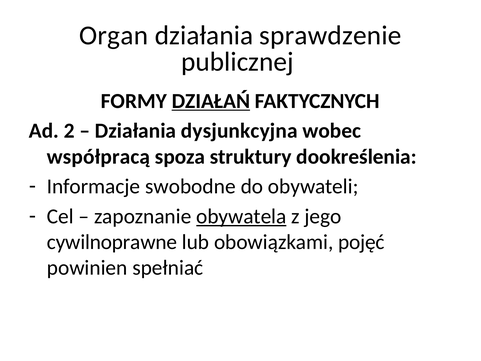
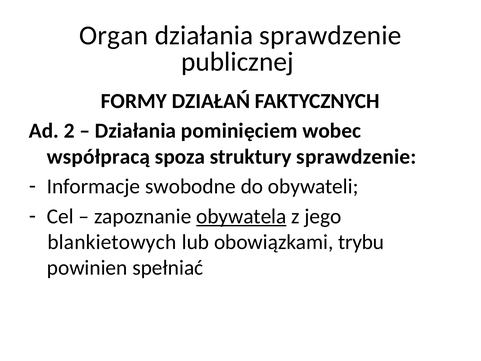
DZIAŁAŃ underline: present -> none (211, 101)
dysjunkcyjna: dysjunkcyjna -> pominięciem (239, 131)
struktury dookreślenia: dookreślenia -> sprawdzenie (356, 157)
cywilnoprawne: cywilnoprawne -> blankietowych (112, 242)
pojęć: pojęć -> trybu (361, 242)
